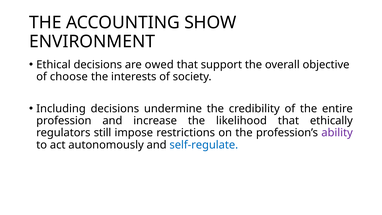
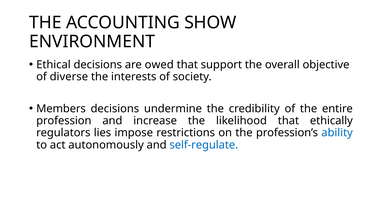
choose: choose -> diverse (69, 77)
Including: Including -> Members (61, 109)
still: still -> lies (102, 133)
ability colour: purple -> blue (337, 133)
